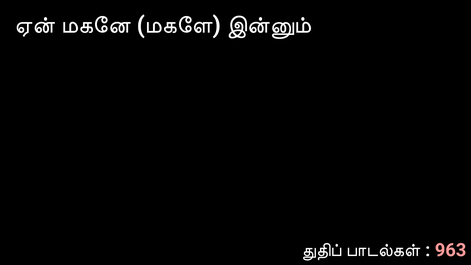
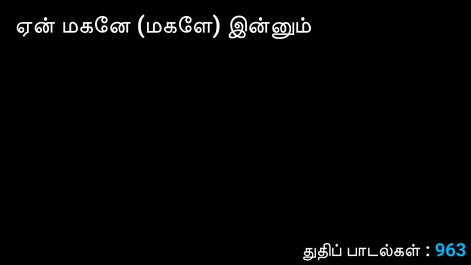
963 colour: pink -> light blue (451, 250)
